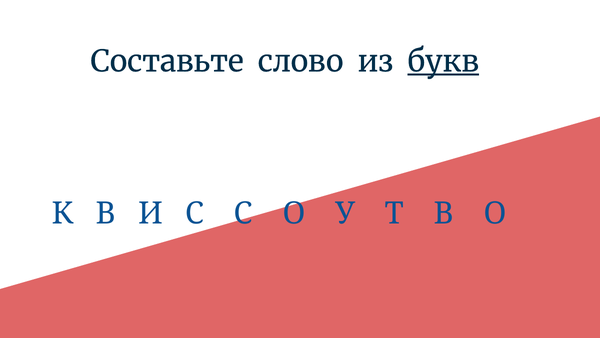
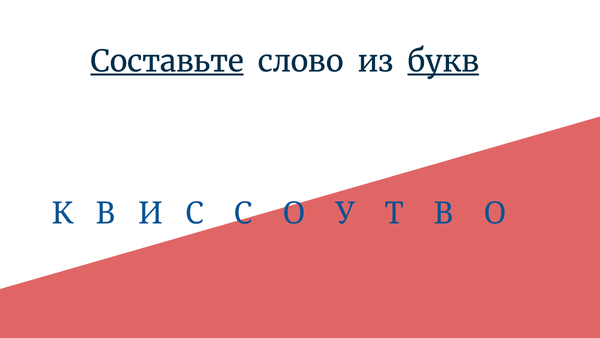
Составьте underline: none -> present (167, 62)
